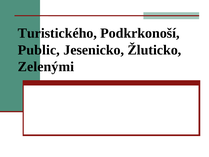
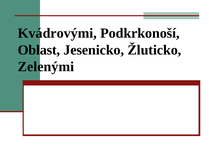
Turistického: Turistického -> Kvádrovými (57, 33)
Public: Public -> Oblast (39, 50)
